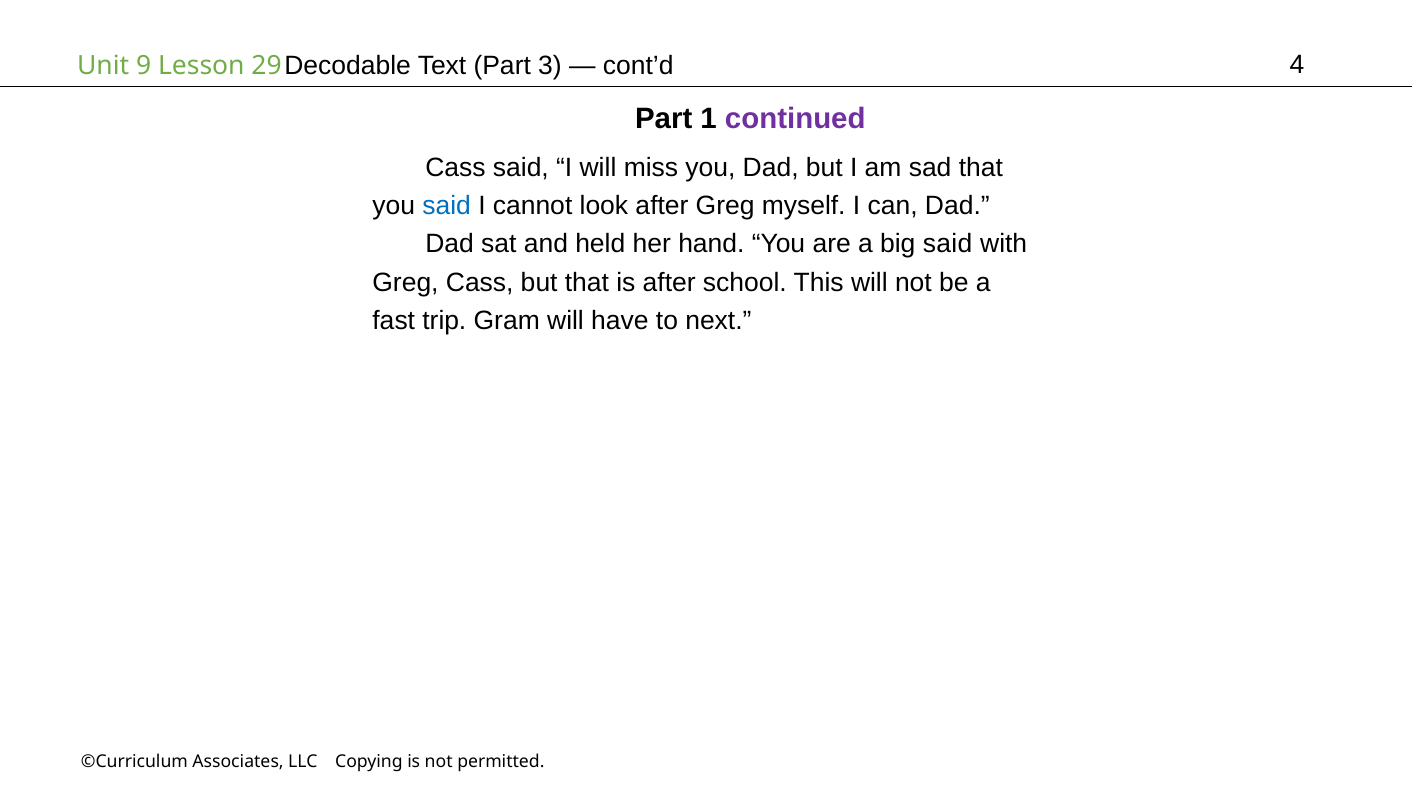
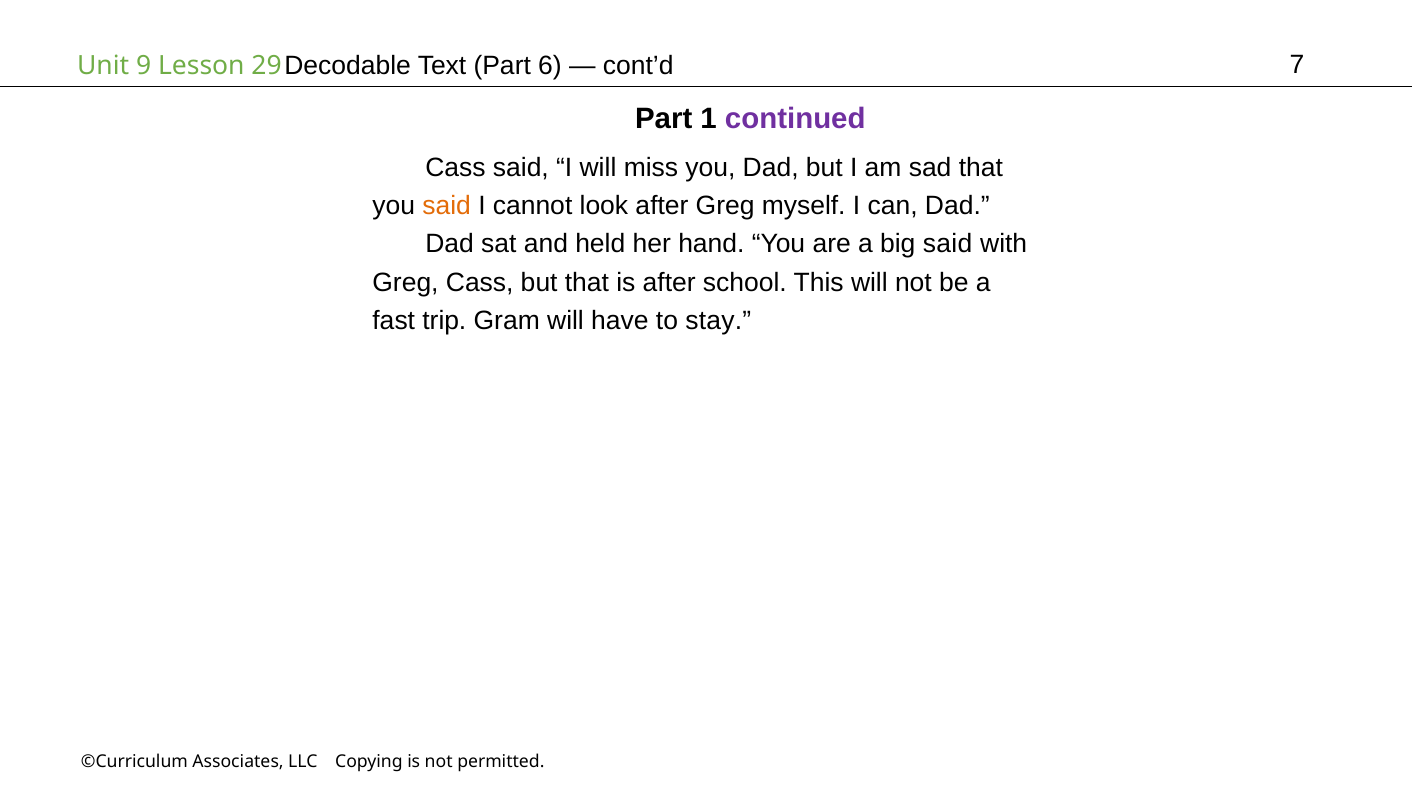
3: 3 -> 6 (550, 66)
4: 4 -> 7 (1297, 65)
said colour: blue -> orange (447, 206)
next: next -> stay (718, 321)
